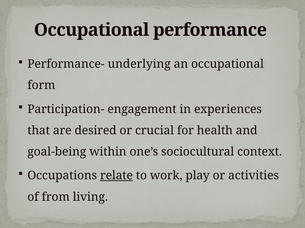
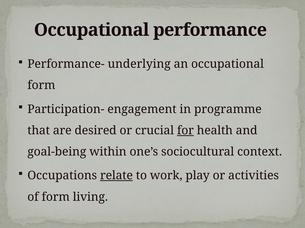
experiences: experiences -> programme (228, 110)
for underline: none -> present (185, 131)
of from: from -> form (56, 198)
